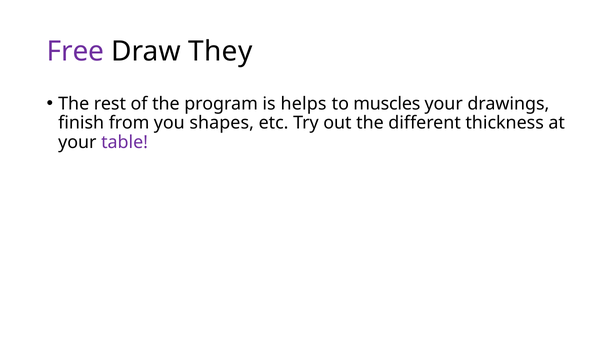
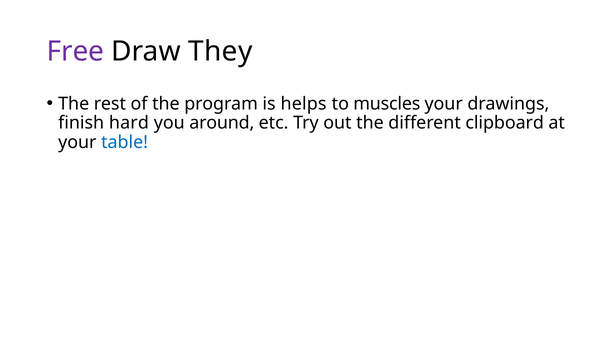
from: from -> hard (129, 123)
shapes: shapes -> around (222, 123)
thickness: thickness -> clipboard (505, 123)
table colour: purple -> blue (125, 142)
